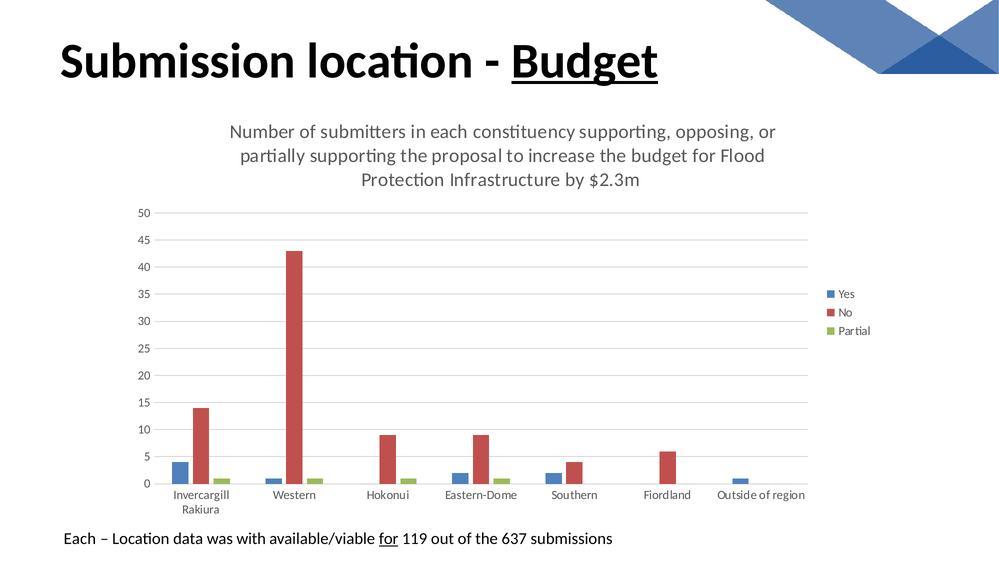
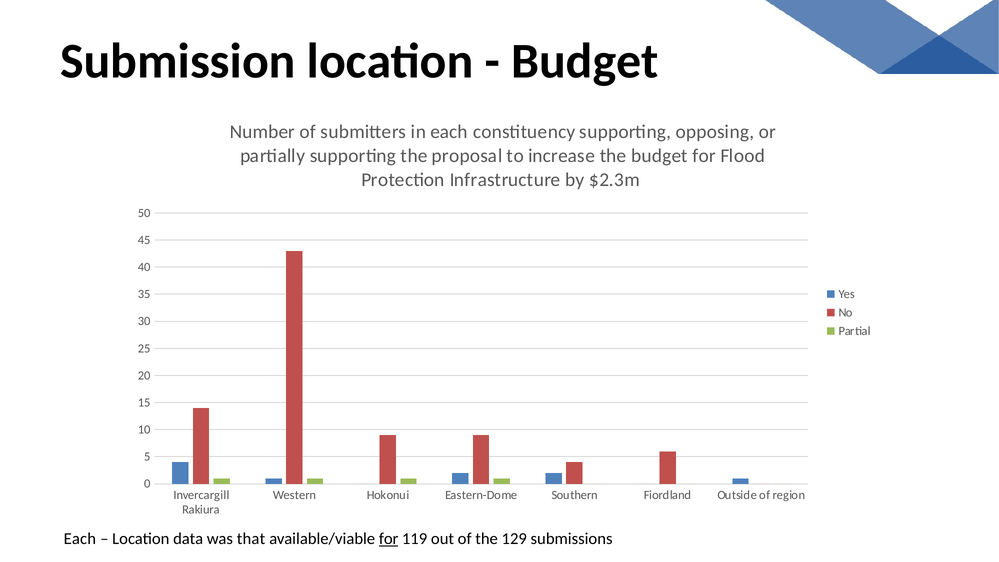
Budget underline: present -> none (585, 61)
with: with -> that (251, 539)
637: 637 -> 129 (514, 539)
